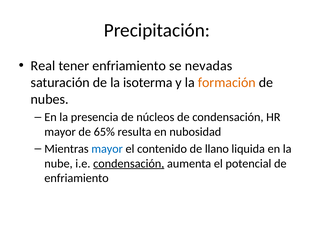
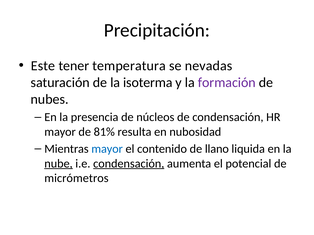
Real: Real -> Este (43, 66)
tener enfriamiento: enfriamiento -> temperatura (129, 66)
formación colour: orange -> purple (227, 83)
65%: 65% -> 81% (104, 132)
nube underline: none -> present (59, 164)
enfriamiento: enfriamiento -> micrómetros (76, 178)
